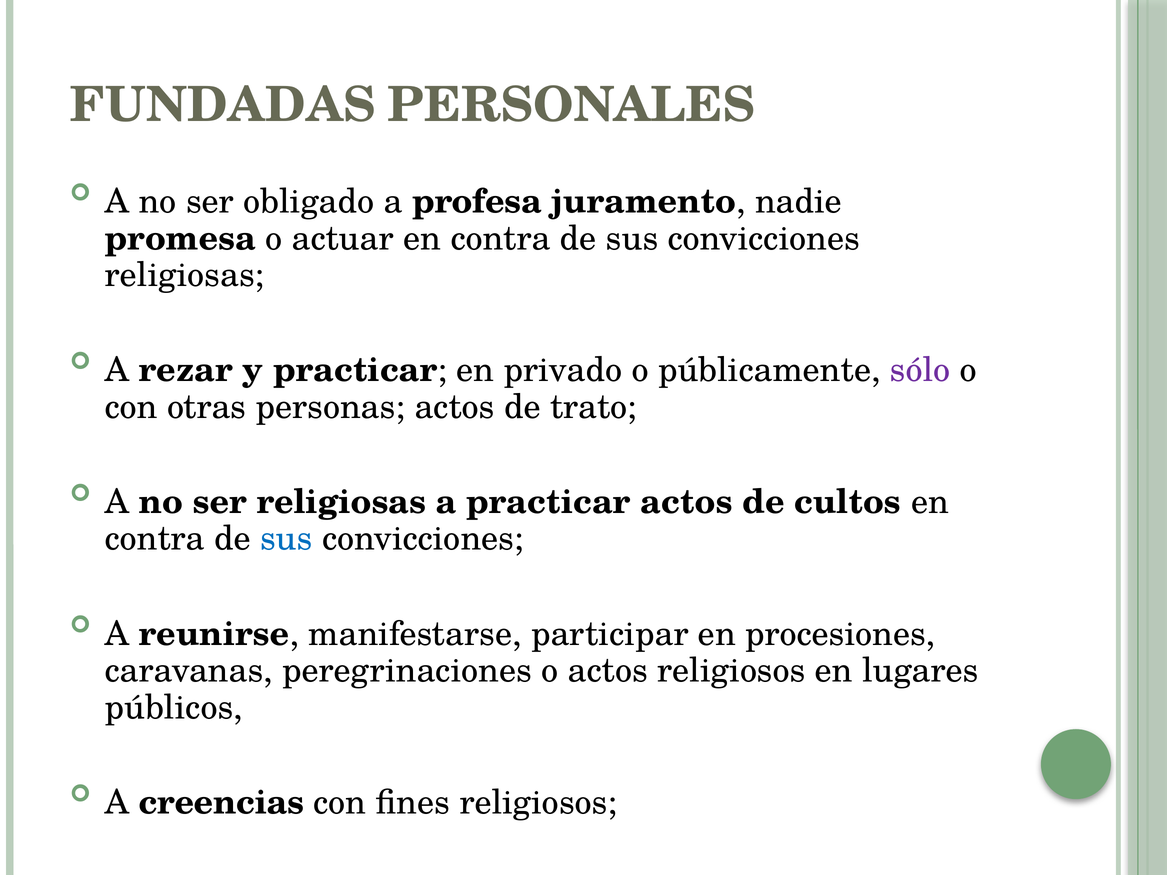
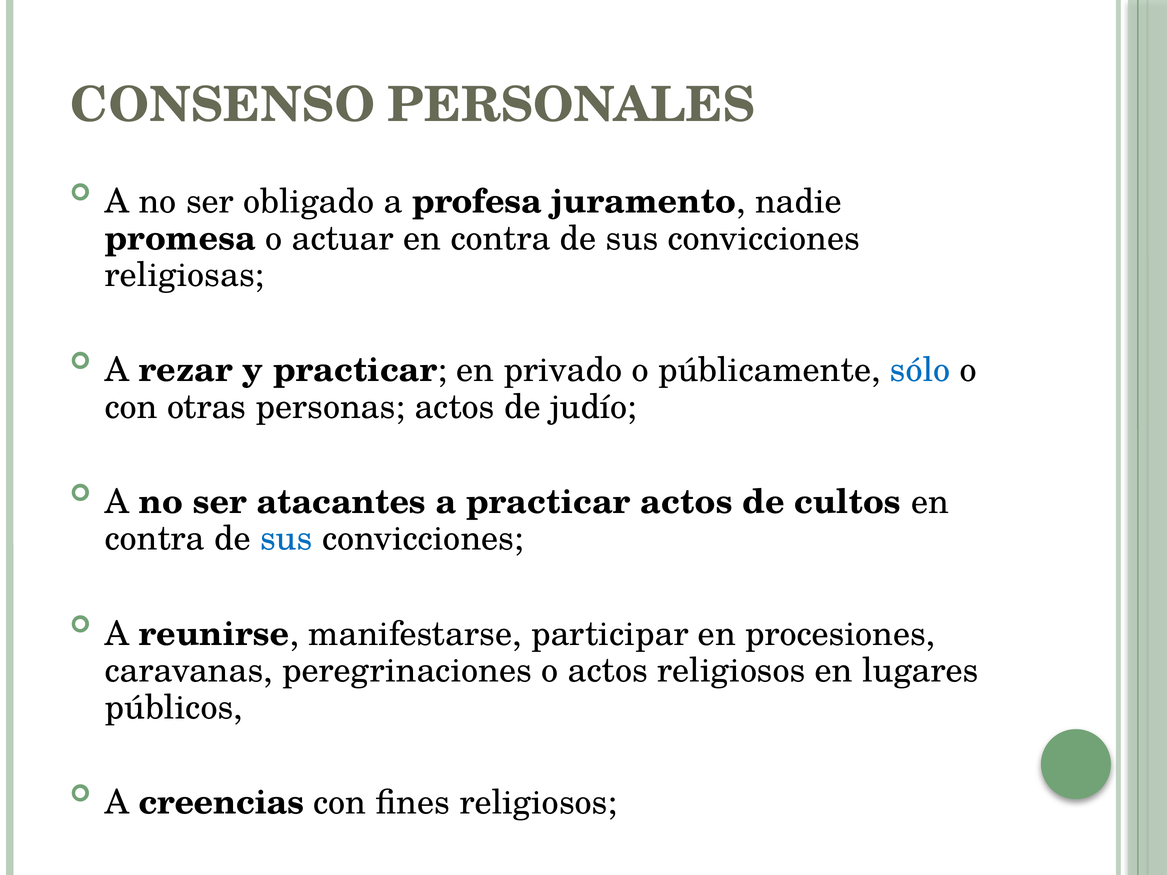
FUNDADAS: FUNDADAS -> CONSENSO (223, 105)
sólo colour: purple -> blue (920, 370)
trato: trato -> judío (593, 407)
ser religiosas: religiosas -> atacantes (341, 502)
